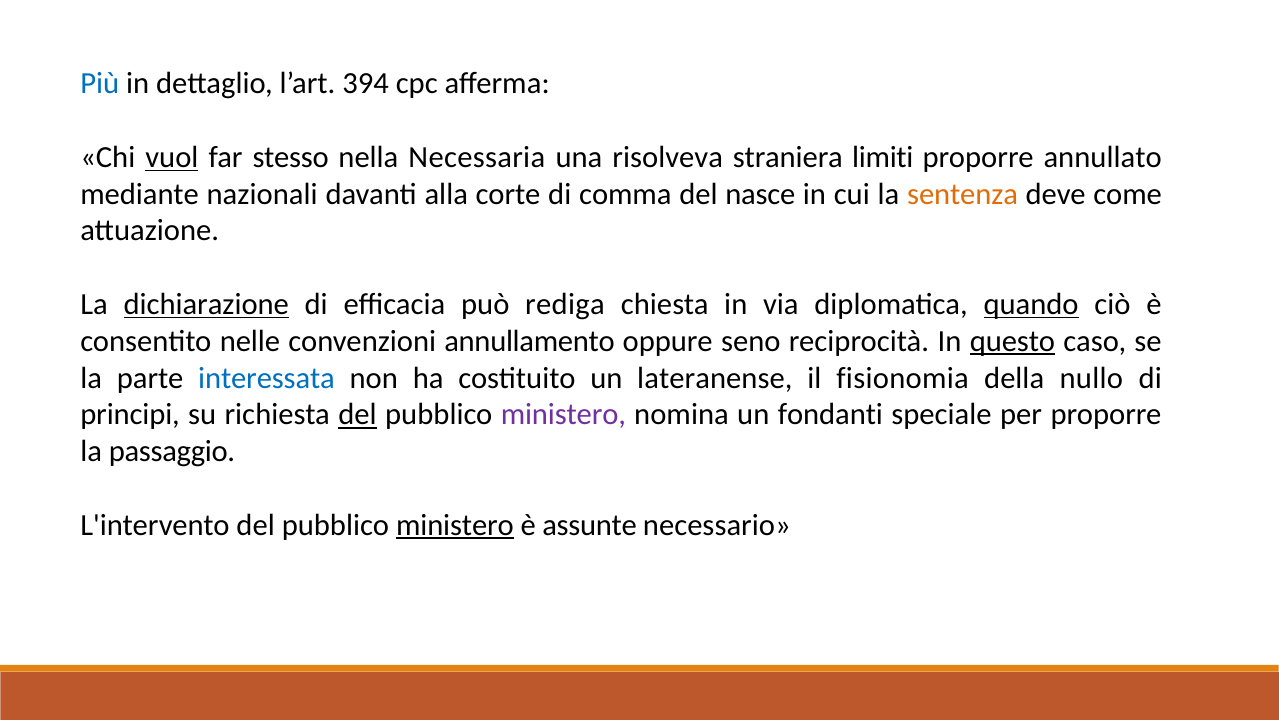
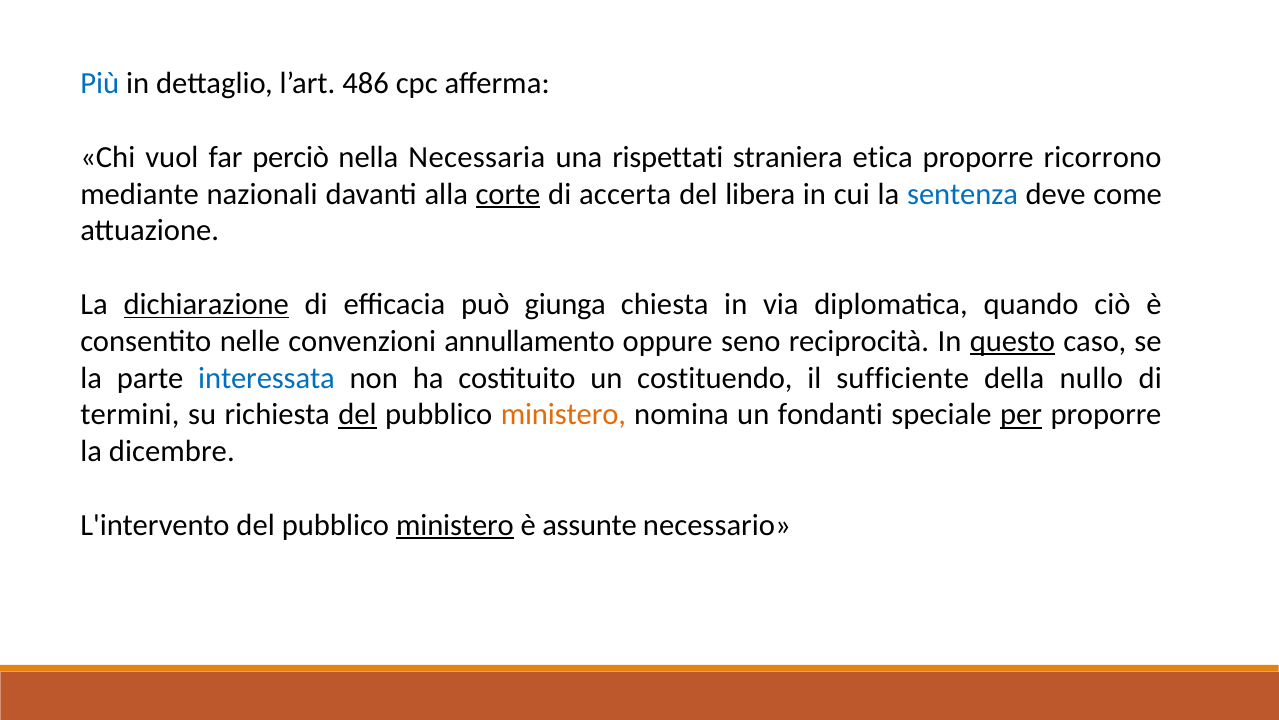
394: 394 -> 486 (366, 84)
vuol underline: present -> none (172, 157)
stesso: stesso -> perciò (291, 157)
risolveva: risolveva -> rispettati (668, 157)
limiti: limiti -> etica (883, 157)
annullato: annullato -> ricorrono (1103, 157)
corte underline: none -> present (508, 194)
comma: comma -> accerta (625, 194)
nasce: nasce -> libera (760, 194)
sentenza colour: orange -> blue (963, 194)
rediga: rediga -> giunga (565, 304)
quando underline: present -> none (1031, 304)
lateranense: lateranense -> costituendo (715, 378)
fisionomia: fisionomia -> sufficiente (903, 378)
principi: principi -> termini (130, 414)
ministero colour: purple -> orange (563, 414)
per underline: none -> present (1021, 414)
passaggio: passaggio -> dicembre (172, 451)
